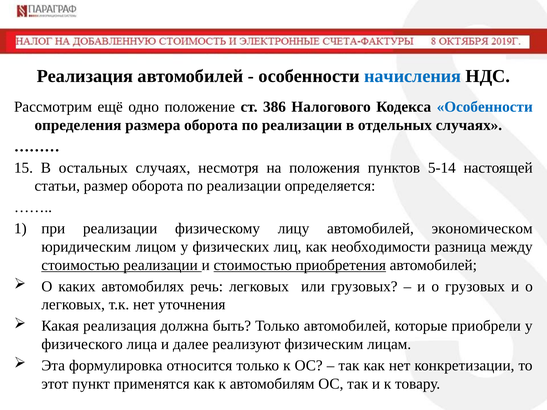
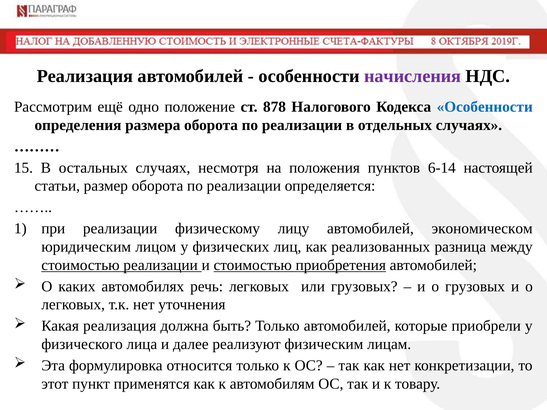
начисления colour: blue -> purple (413, 76)
386: 386 -> 878 (274, 107)
5-14: 5-14 -> 6-14 (442, 168)
необходимости: необходимости -> реализованных (381, 247)
